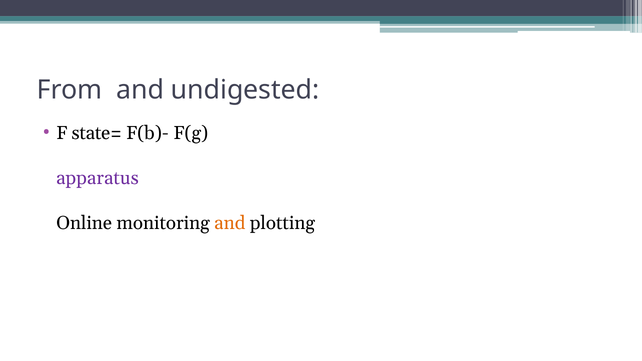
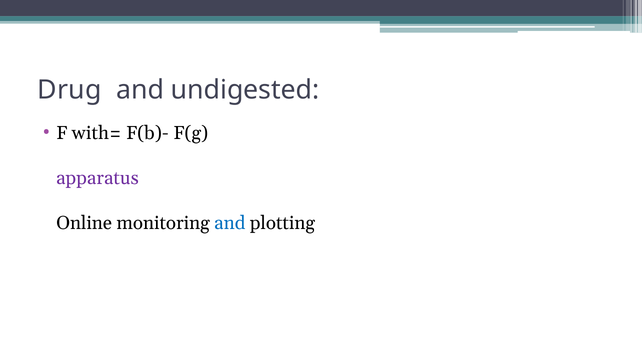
From: From -> Drug (69, 90)
state=: state= -> with= (97, 133)
and colour: orange -> blue (230, 223)
